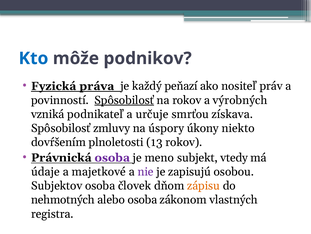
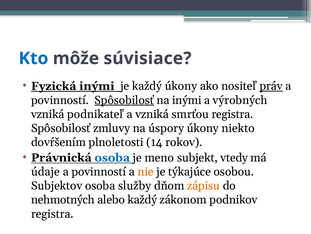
podnikov: podnikov -> súvisiace (148, 58)
Fyzická práva: práva -> inými (97, 86)
každý peňazí: peňazí -> úkony (181, 86)
práv underline: none -> present (271, 86)
na rokov: rokov -> inými (187, 100)
a určuje: určuje -> vzniká (152, 114)
smrťou získava: získava -> registra (232, 114)
13: 13 -> 14 (154, 142)
osoba colour: purple -> blue (112, 157)
majetkové: majetkové -> povinností (99, 171)
nie colour: purple -> orange (146, 171)
zapisujú: zapisujú -> týkajúce (190, 171)
človek: človek -> služby (135, 185)
alebo osoba: osoba -> každý (142, 199)
vlastných: vlastných -> podnikov (233, 199)
